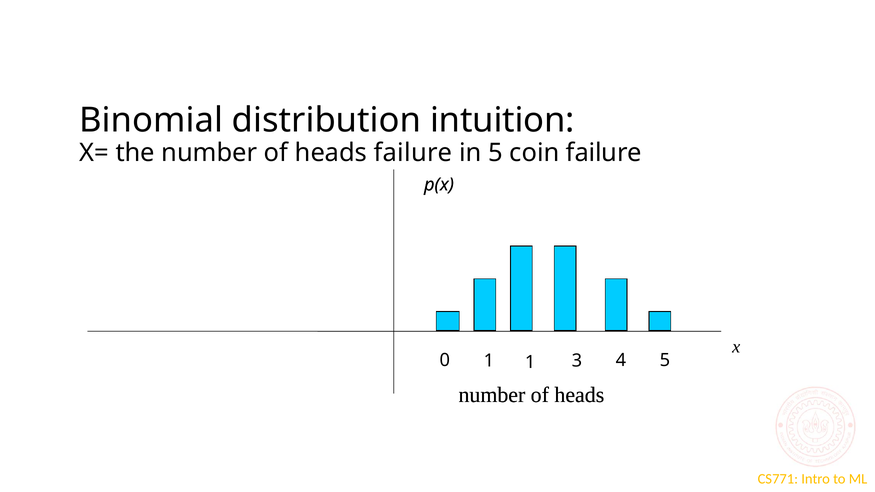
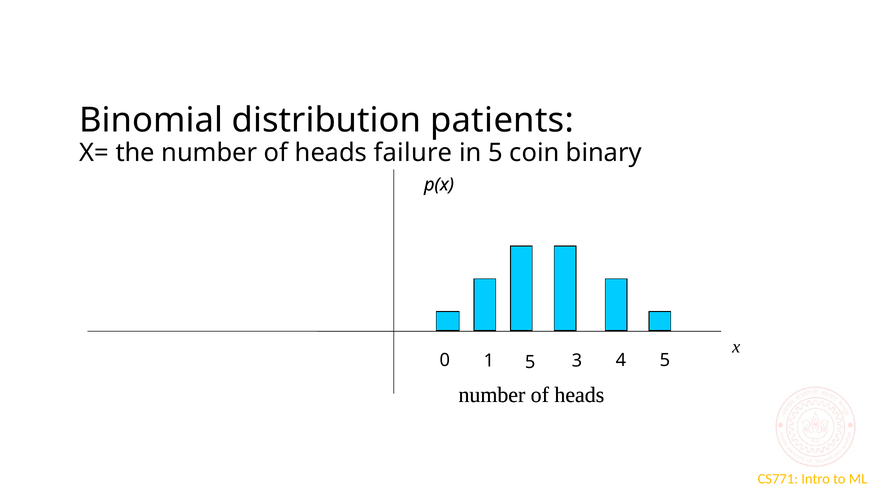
intuition: intuition -> patients (502, 120)
coin failure: failure -> binary (604, 153)
1 1: 1 -> 5 (530, 362)
